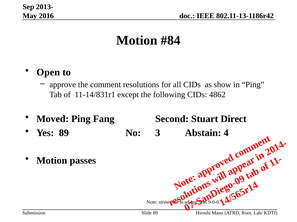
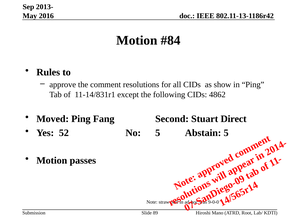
Open: Open -> Rules (48, 72)
Yes 89: 89 -> 52 (64, 133)
No 3: 3 -> 5 (158, 133)
Abstain 4: 4 -> 5 (226, 133)
